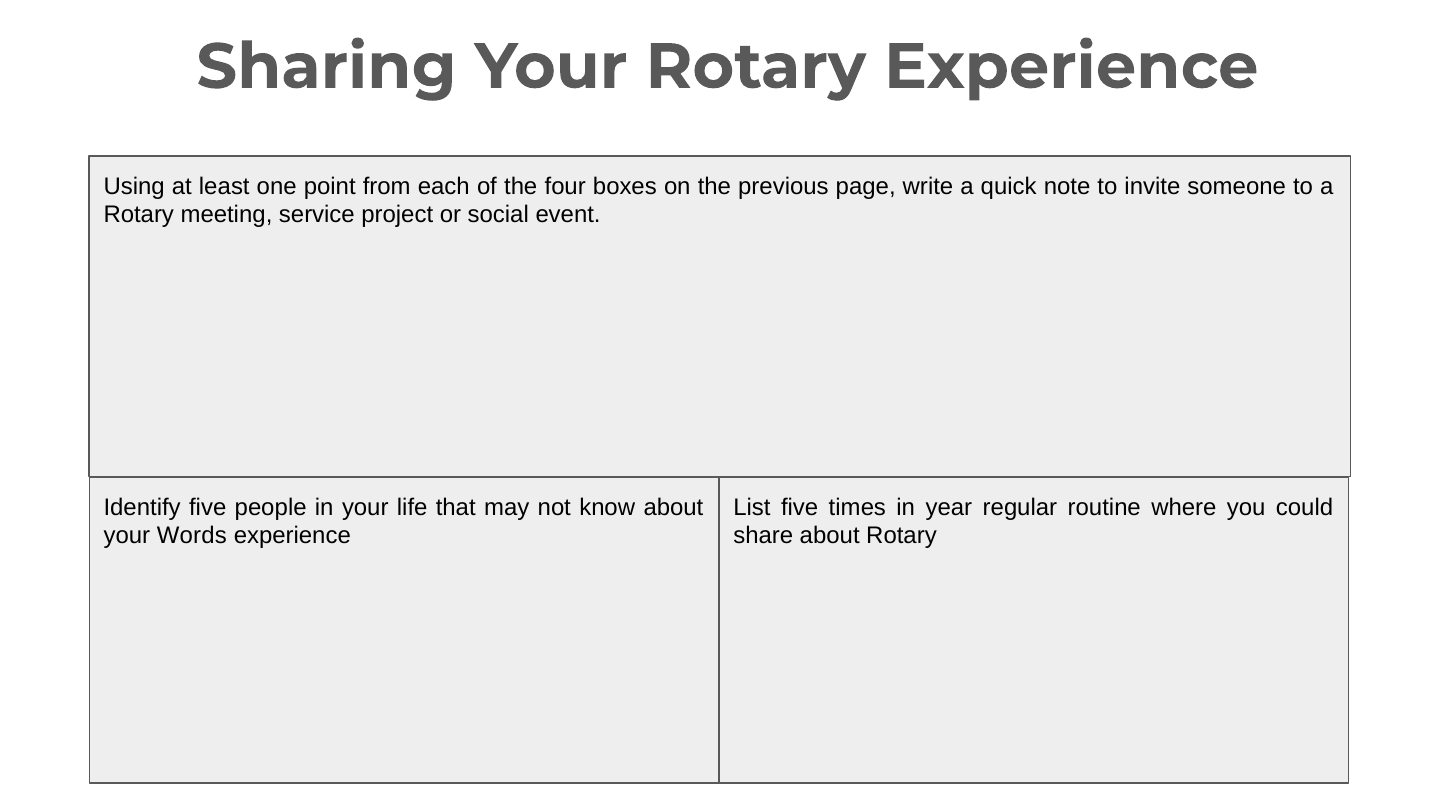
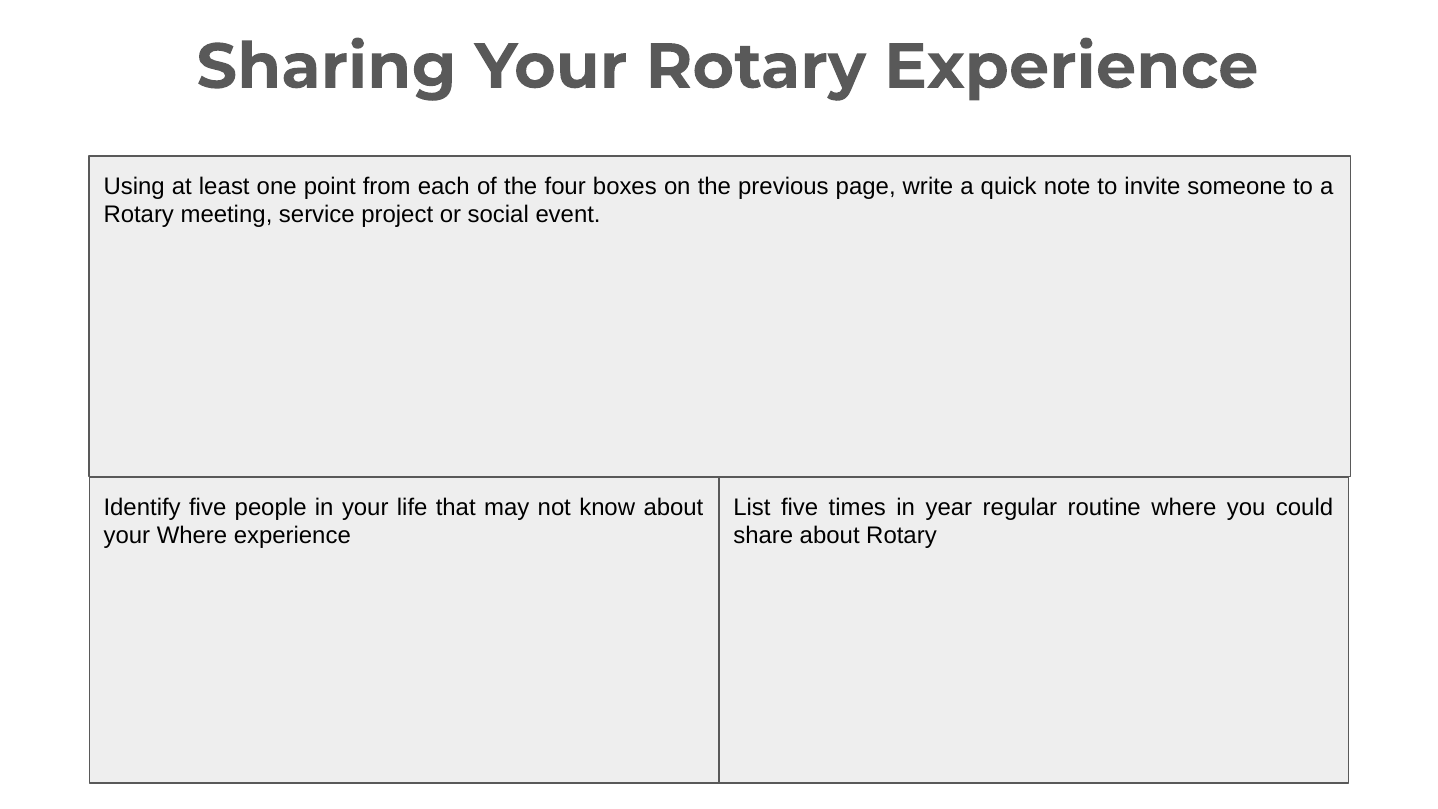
your Words: Words -> Where (192, 536)
